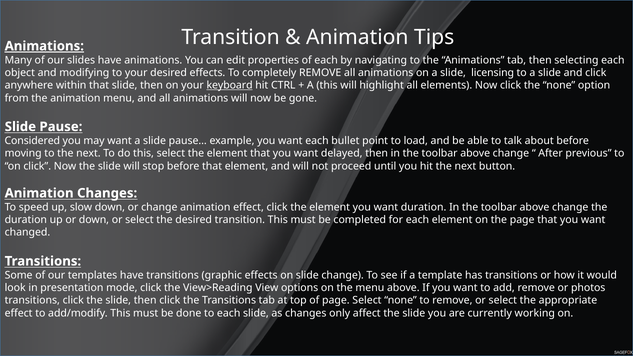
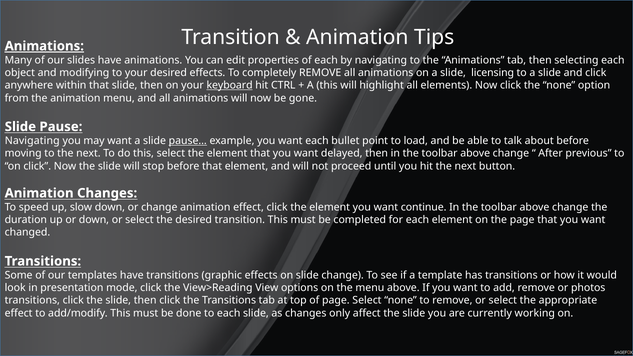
Considered: Considered -> Navigating (32, 141)
pause… underline: none -> present (188, 141)
want duration: duration -> continue (424, 207)
